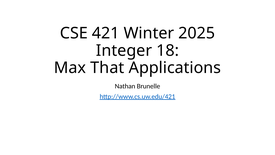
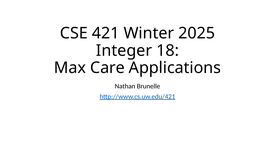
That: That -> Care (107, 68)
